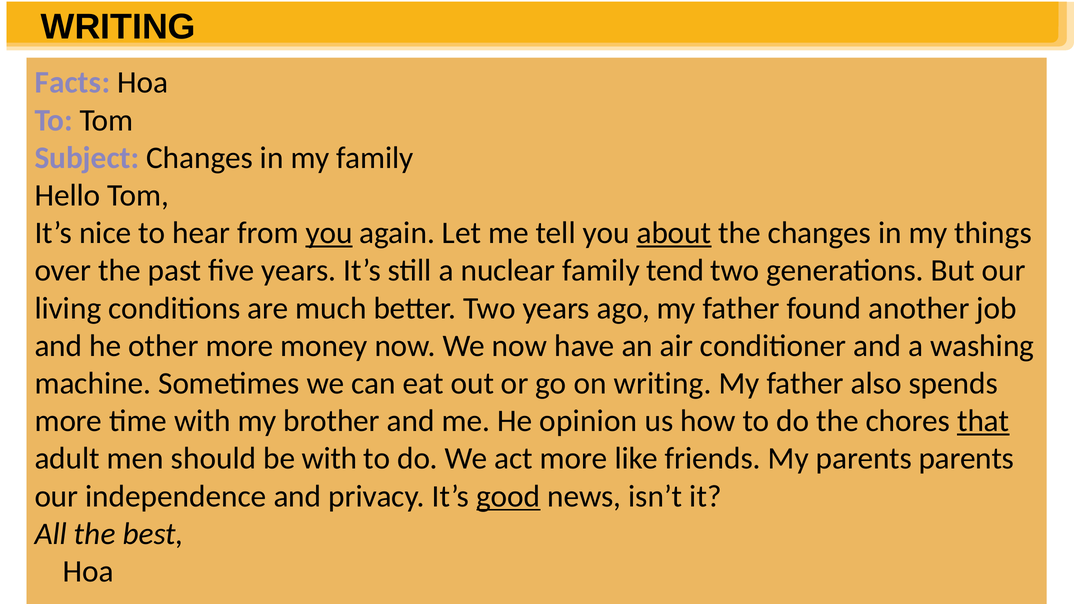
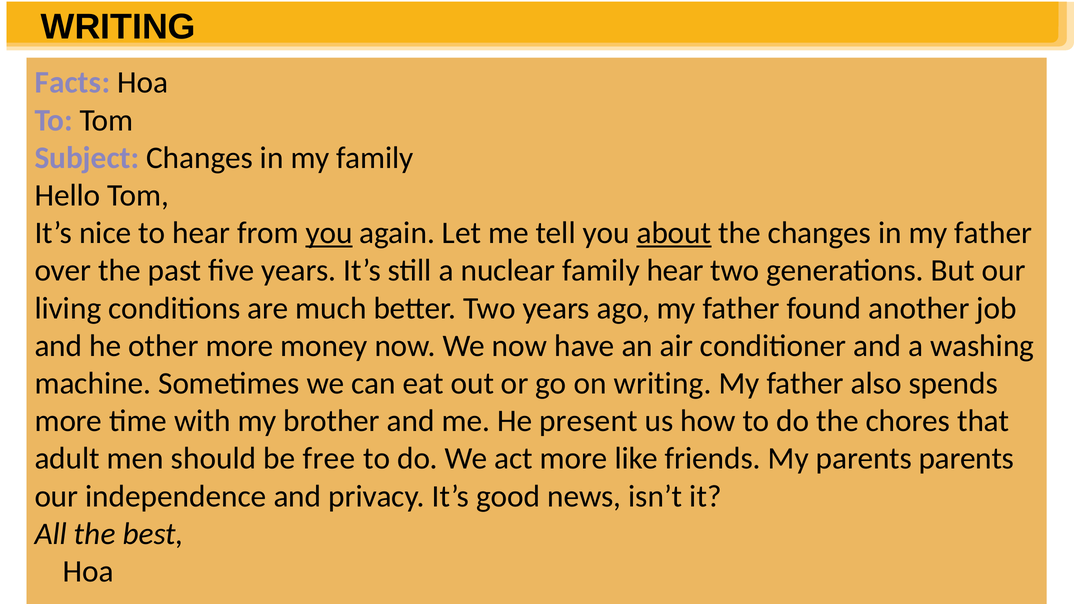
in my things: things -> father (993, 233)
family tend: tend -> hear (675, 271)
opinion: opinion -> present (588, 421)
that underline: present -> none (983, 421)
be with: with -> free (329, 459)
good underline: present -> none (508, 496)
